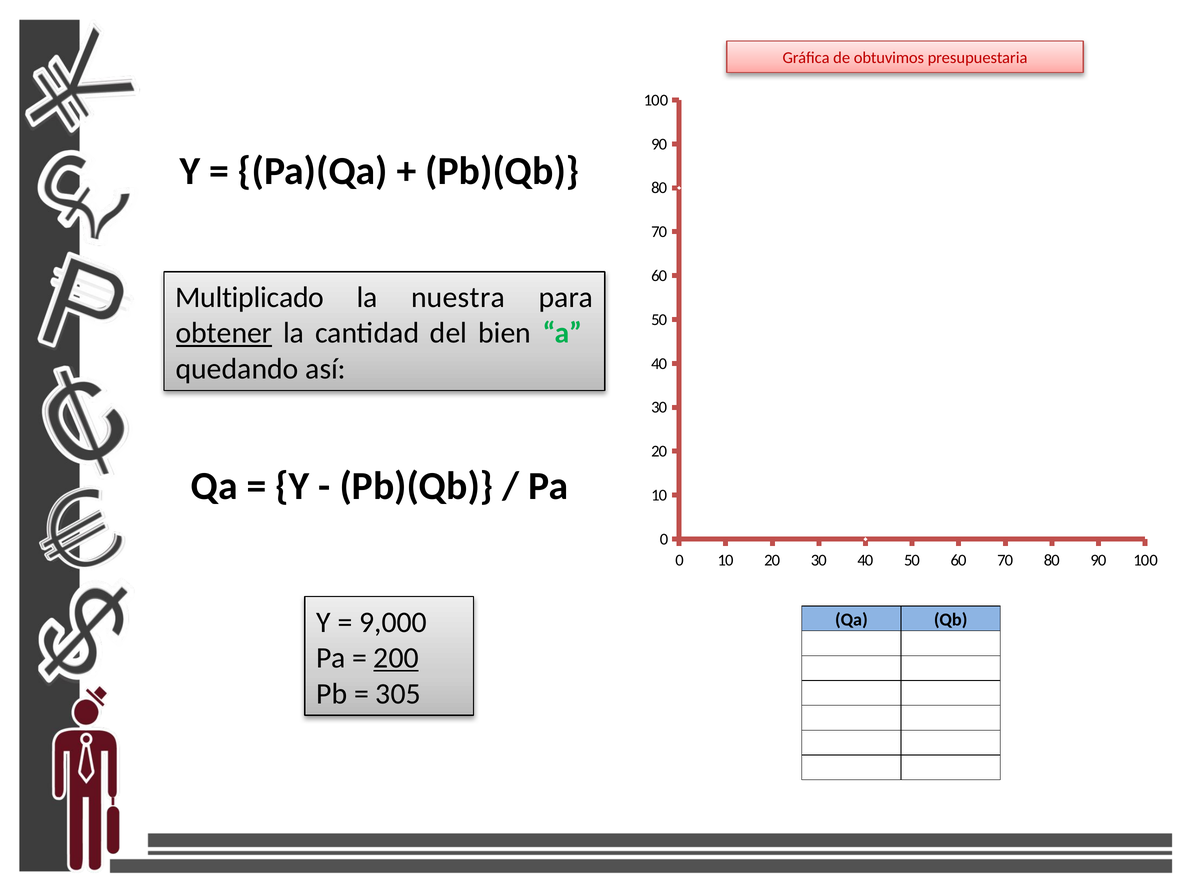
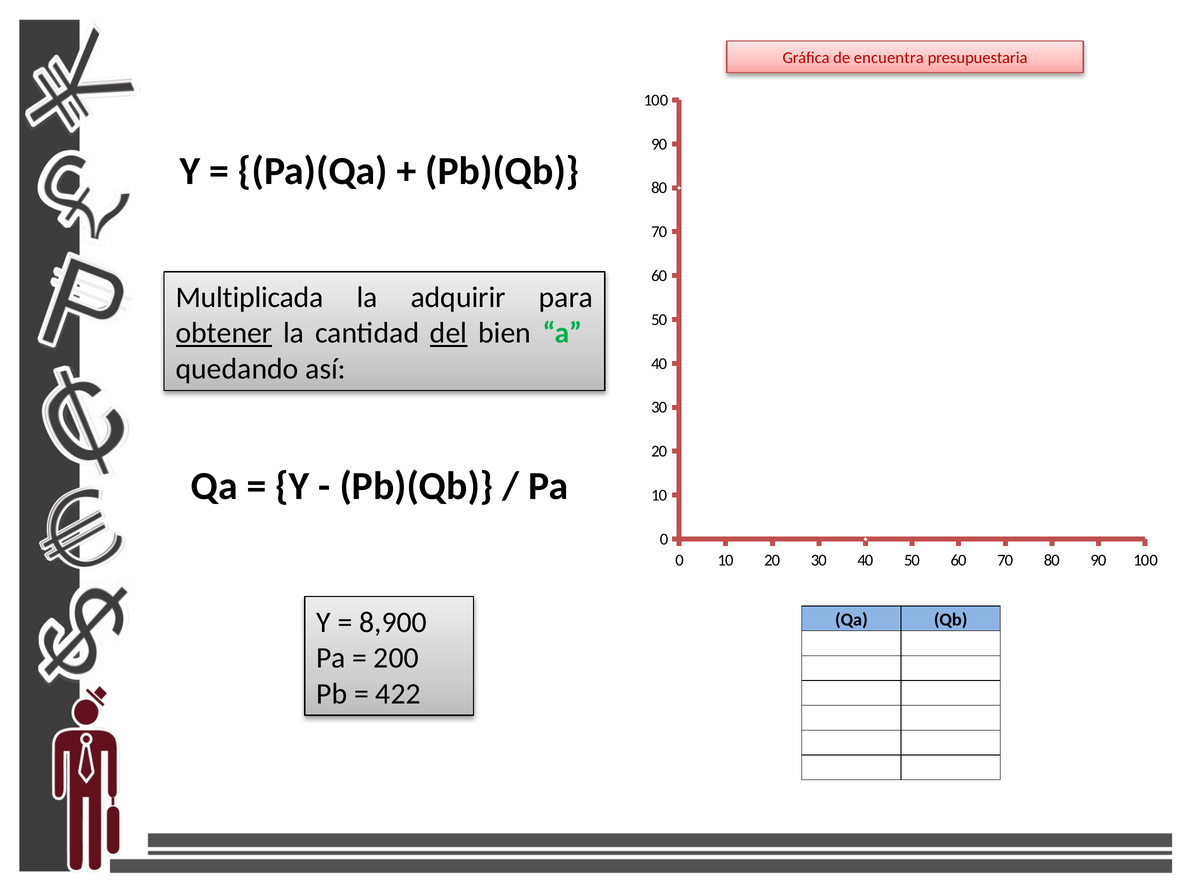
obtuvimos: obtuvimos -> encuentra (889, 58)
Multiplicado: Multiplicado -> Multiplicada (250, 298)
nuestra: nuestra -> adquirir (458, 298)
del underline: none -> present (449, 333)
9,000: 9,000 -> 8,900 (393, 622)
200 underline: present -> none (396, 658)
305: 305 -> 422 (398, 694)
